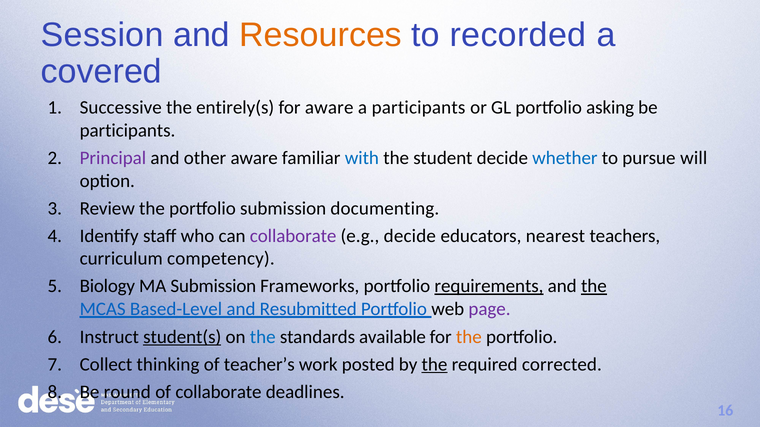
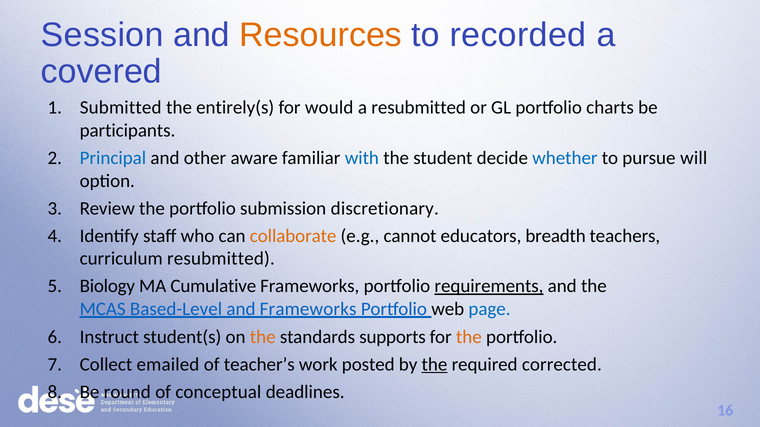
Successive: Successive -> Submitted (121, 108)
for aware: aware -> would (329, 108)
a participants: participants -> resubmitted (419, 108)
asking: asking -> charts (610, 108)
Principal colour: purple -> blue (113, 158)
documenting: documenting -> discretionary (385, 209)
collaborate colour: purple -> orange (293, 236)
e.g decide: decide -> cannot (410, 236)
nearest: nearest -> breadth (556, 236)
curriculum competency: competency -> resubmitted (221, 259)
MA Submission: Submission -> Cumulative (213, 286)
the underline: present -> none (594, 286)
and Resubmitted: Resubmitted -> Frameworks (308, 309)
page colour: purple -> blue (490, 309)
student(s underline: present -> none (182, 337)
the colour: blue -> orange (263, 337)
available: available -> supports (392, 337)
thinking: thinking -> emailed (168, 365)
of collaborate: collaborate -> conceptual (218, 392)
